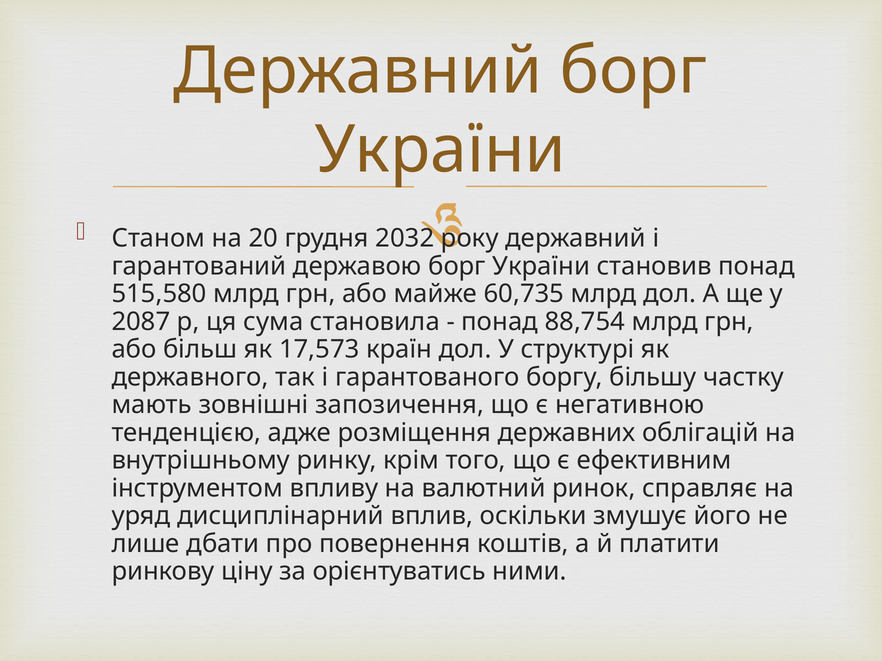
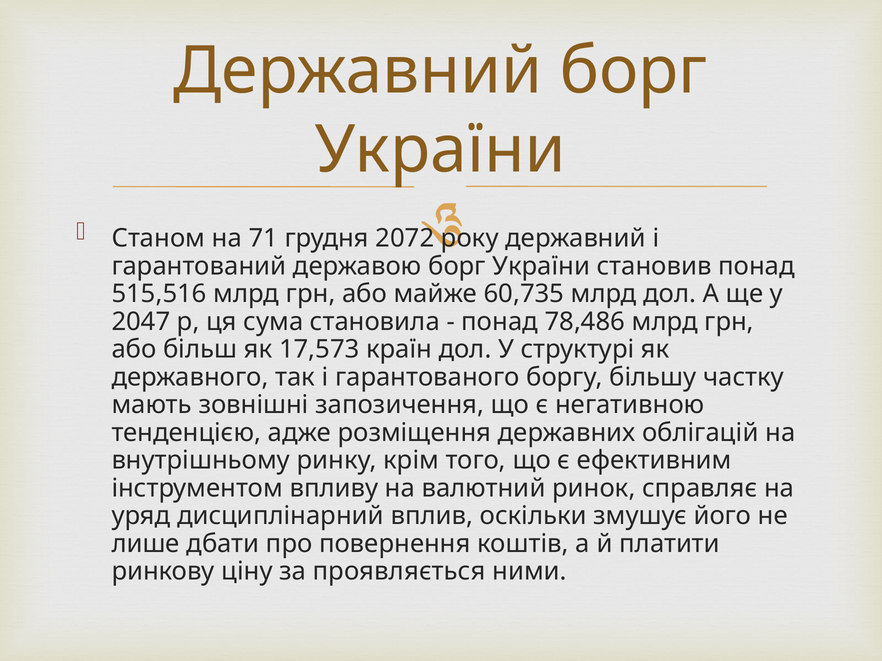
20: 20 -> 71 (263, 239)
2032: 2032 -> 2072 (405, 239)
515,580: 515,580 -> 515,516 (159, 294)
2087: 2087 -> 2047 (141, 322)
88,754: 88,754 -> 78,486 (585, 322)
орієнтуватись: орієнтуватись -> проявляється (399, 572)
